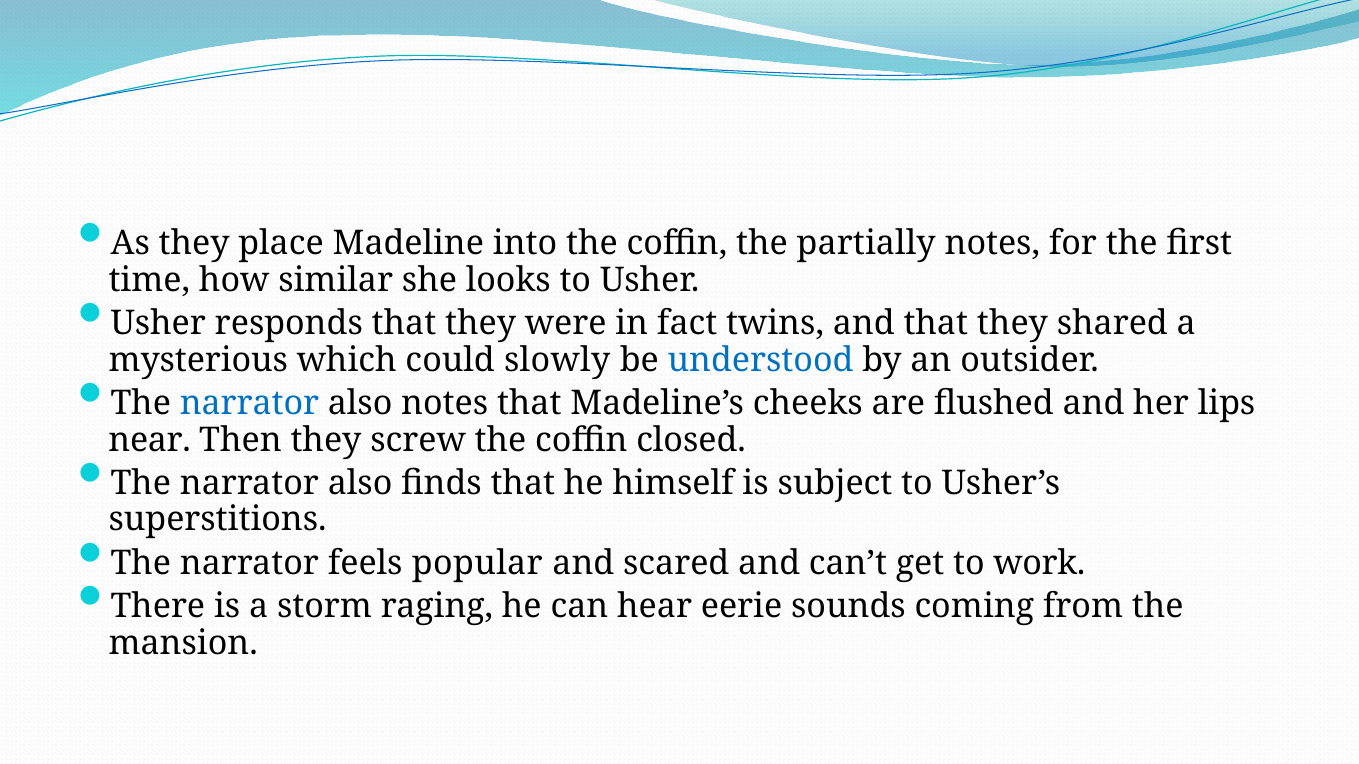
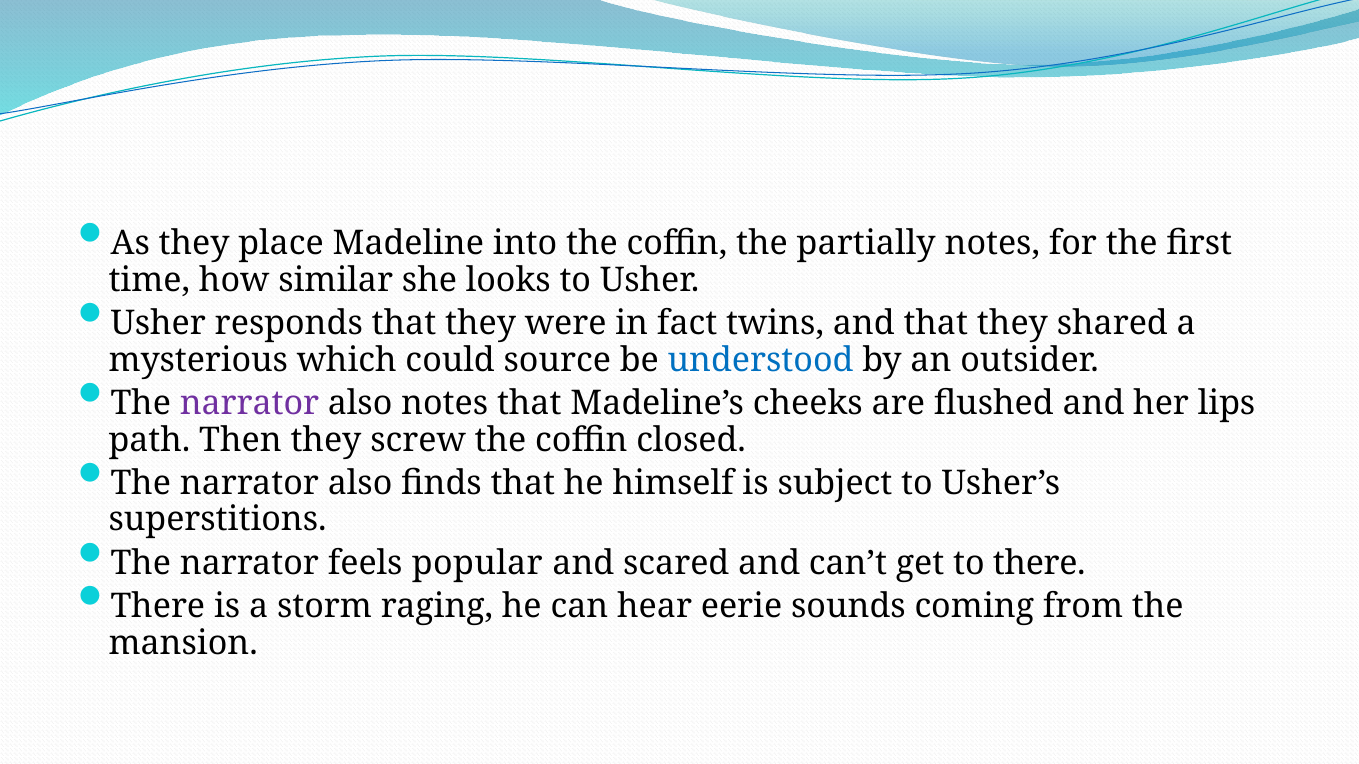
slowly: slowly -> source (557, 360)
narrator colour: blue -> purple (249, 403)
near: near -> path (149, 440)
to work: work -> there (1039, 563)
